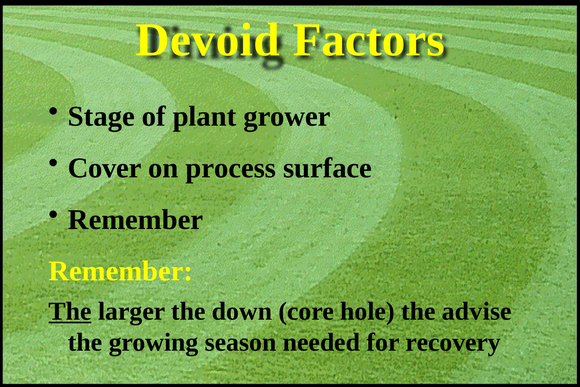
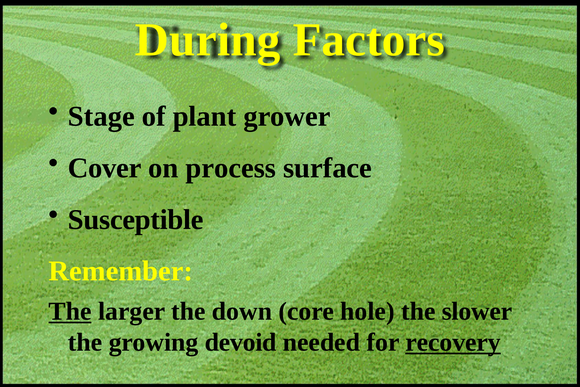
Devoid: Devoid -> During (208, 40)
Remember: Remember -> Susceptible (136, 219)
advise: advise -> slower (477, 311)
season: season -> devoid (241, 342)
recovery underline: none -> present (453, 342)
